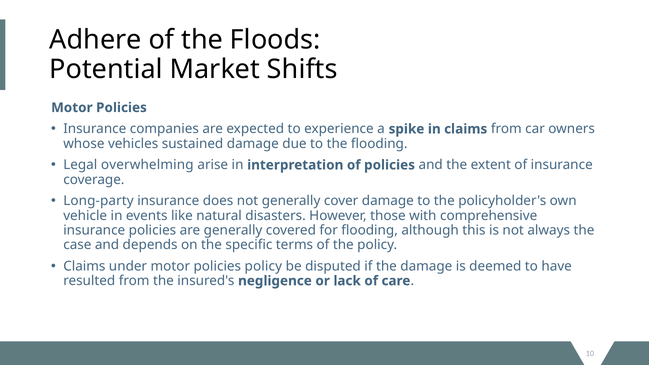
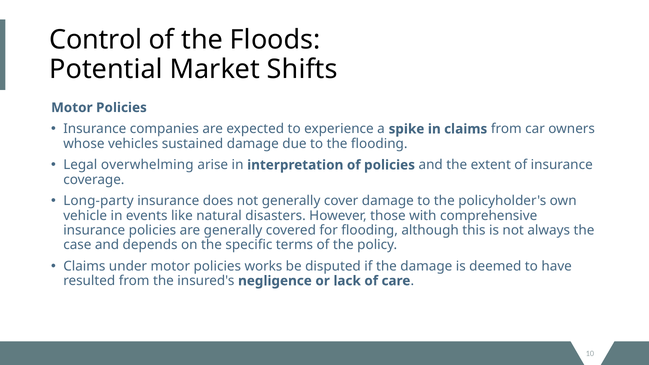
Adhere: Adhere -> Control (96, 40)
policies policy: policy -> works (263, 266)
